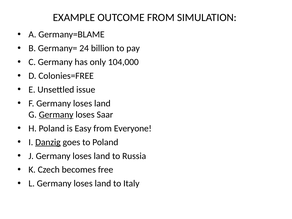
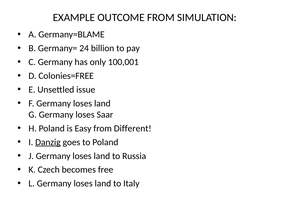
104,000: 104,000 -> 100,001 (123, 62)
Germany underline: present -> none (56, 115)
Everyone: Everyone -> Different (133, 128)
